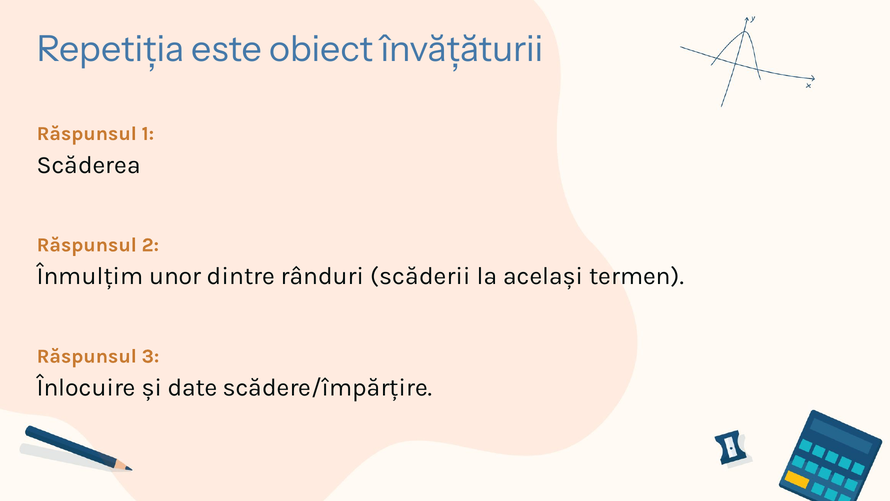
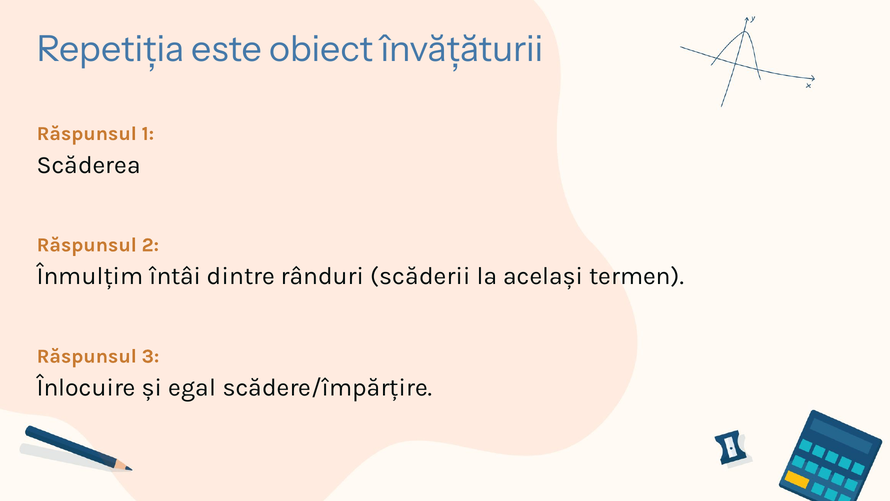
unor: unor -> întâi (175, 276)
date: date -> egal (192, 387)
